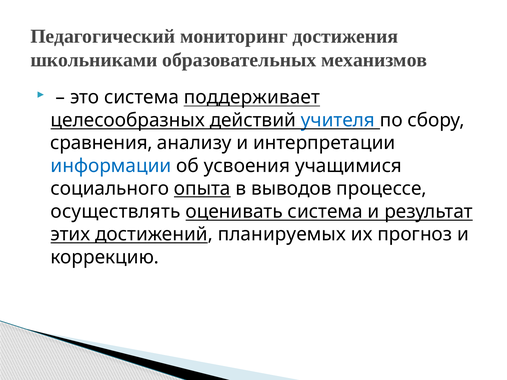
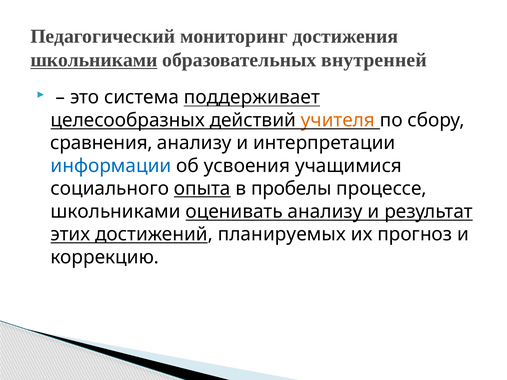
школьниками underline: none -> present (94, 60)
механизмов: механизмов -> внутренней (374, 60)
учителя colour: blue -> orange (338, 120)
выводов: выводов -> пробелы (291, 189)
осуществлять: осуществлять -> школьниками (116, 212)
оценивать система: система -> анализу (325, 212)
